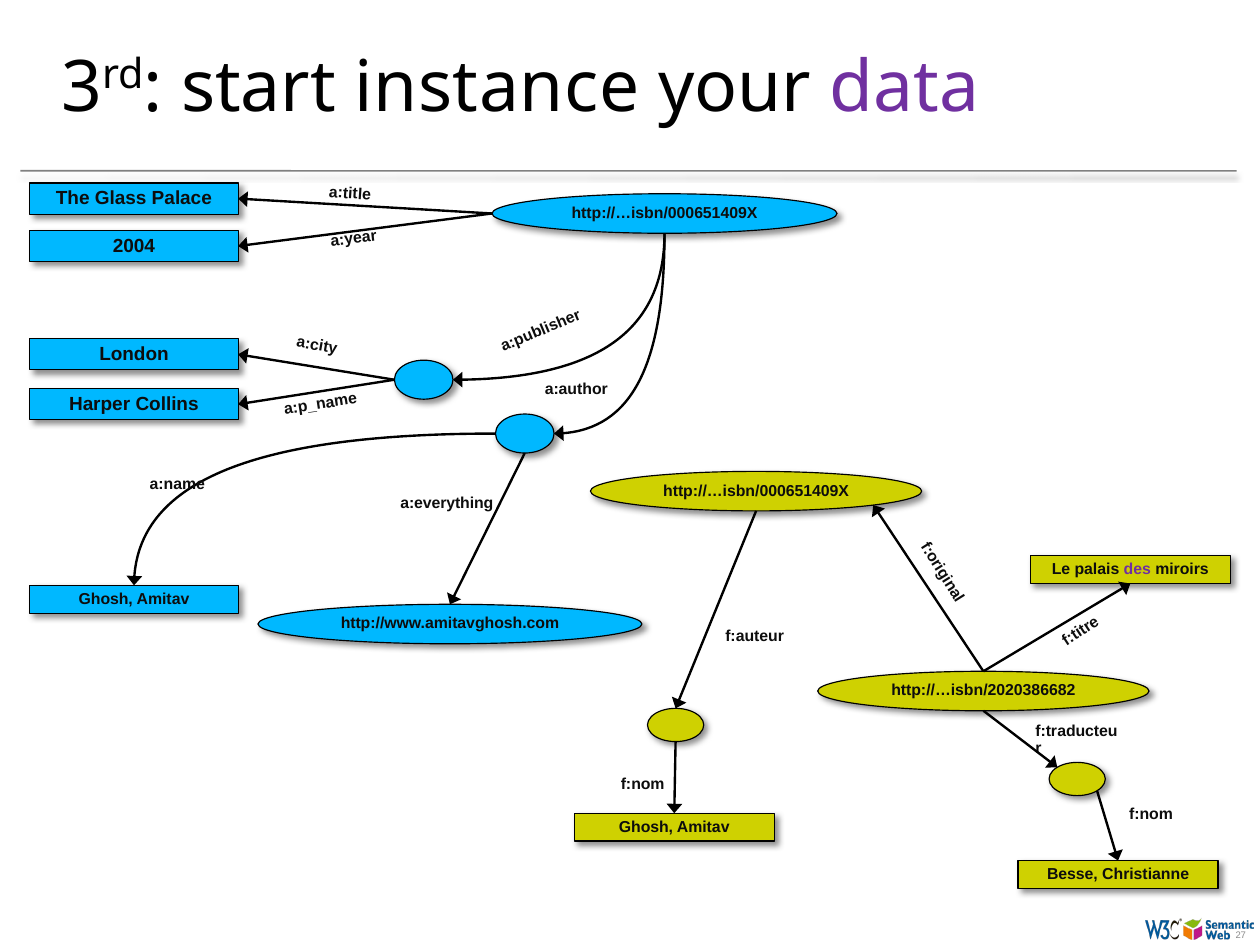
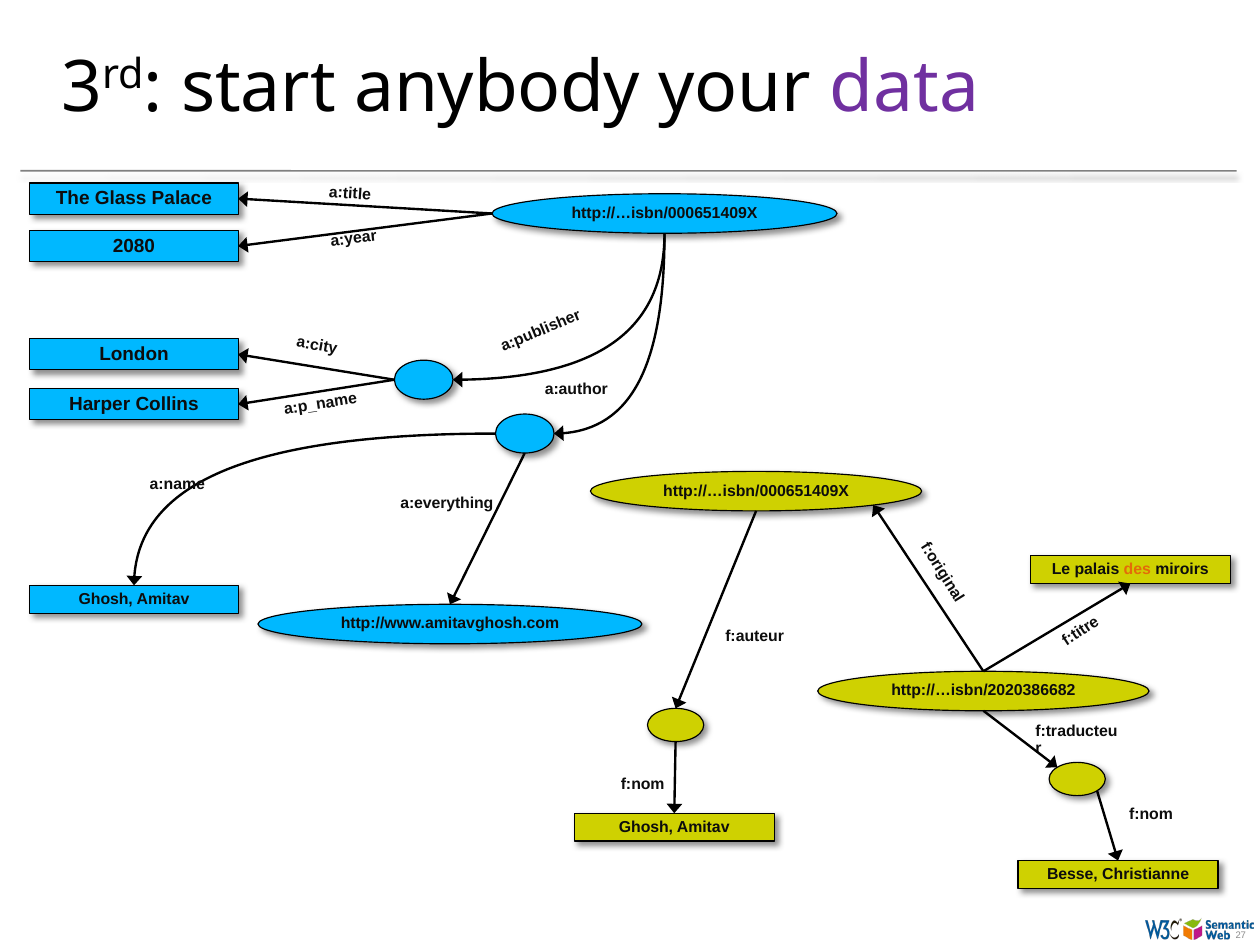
instance: instance -> anybody (497, 88)
2004: 2004 -> 2080 (134, 246)
des colour: purple -> orange (1137, 570)
